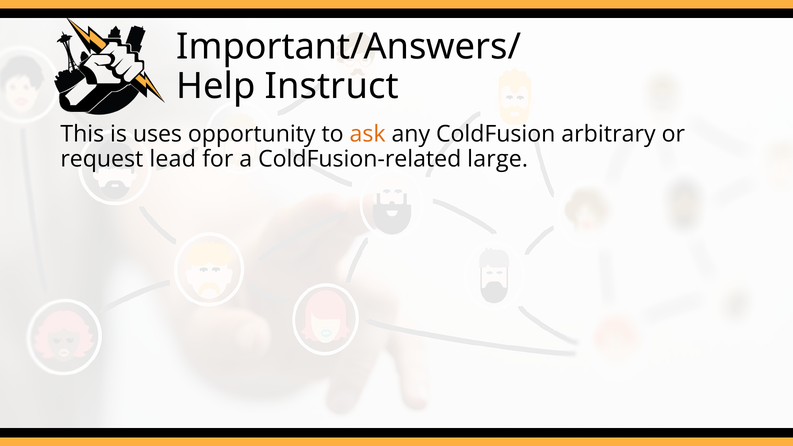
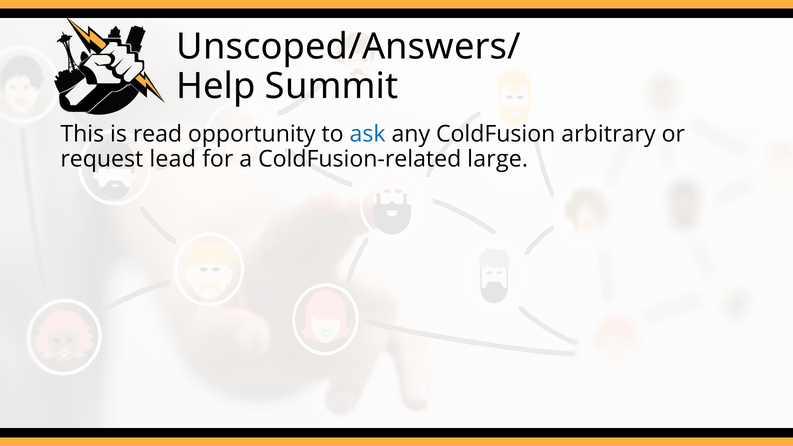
Important/Answers/: Important/Answers/ -> Unscoped/Answers/ (349, 47)
Instruct: Instruct -> Summit (332, 86)
uses: uses -> read (157, 134)
ask colour: orange -> blue (368, 134)
